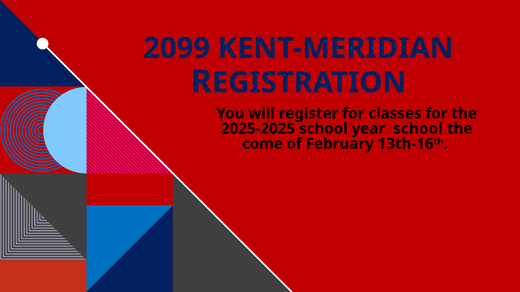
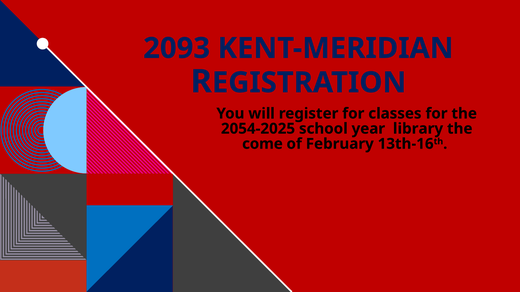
2099: 2099 -> 2093 (177, 48)
2025-2025: 2025-2025 -> 2054-2025 (258, 129)
year school: school -> library (418, 129)
